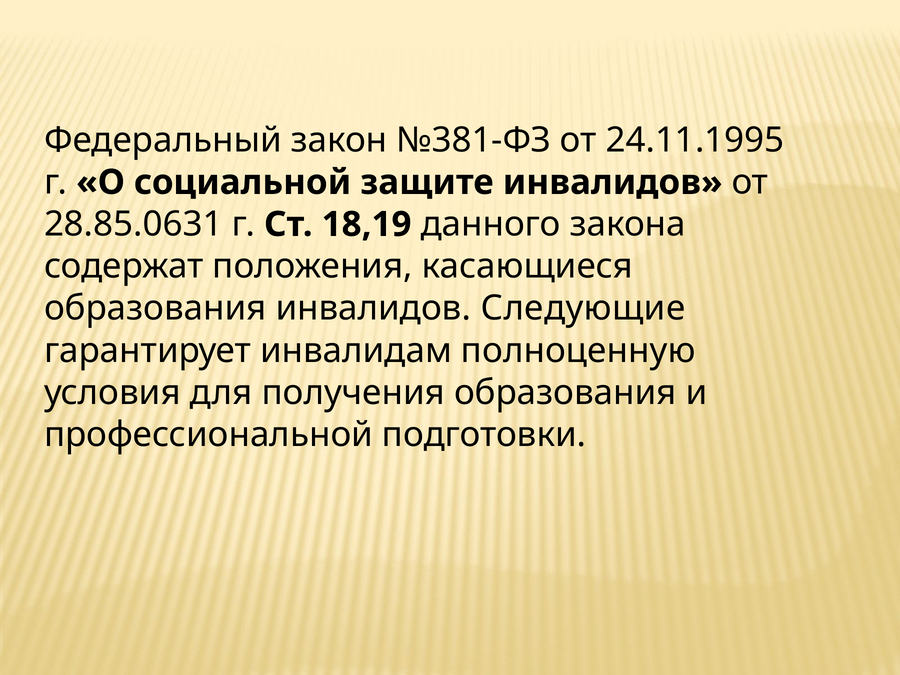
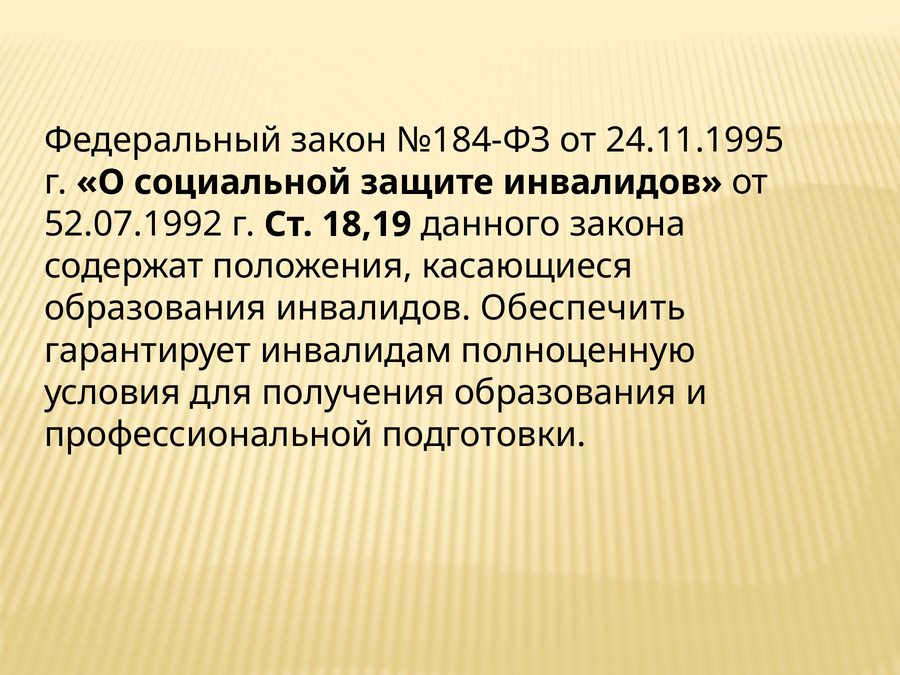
№381-ФЗ: №381-ФЗ -> №184-ФЗ (474, 140)
28.85.0631: 28.85.0631 -> 52.07.1992 (133, 224)
Следующие: Следующие -> Обеспечить (583, 308)
